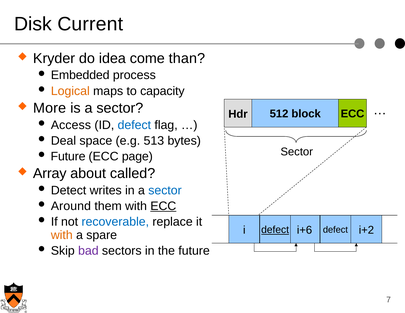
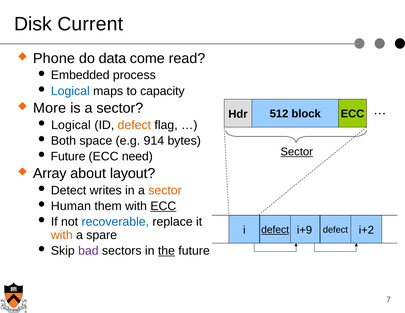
Kryder: Kryder -> Phone (54, 58)
idea: idea -> data (112, 58)
than: than -> read (187, 58)
Logical colour: orange -> blue (70, 91)
Access: Access -> Logical (71, 125)
defect colour: blue -> orange (134, 125)
Deal: Deal -> Both (63, 141)
513: 513 -> 914 (154, 141)
Sector underline: none -> present (297, 152)
page: page -> need (137, 156)
called: called -> layout (133, 174)
sector colour: blue -> orange (165, 190)
Around: Around -> Human (71, 206)
i+6: i+6 -> i+9 (305, 230)
the underline: none -> present (166, 251)
